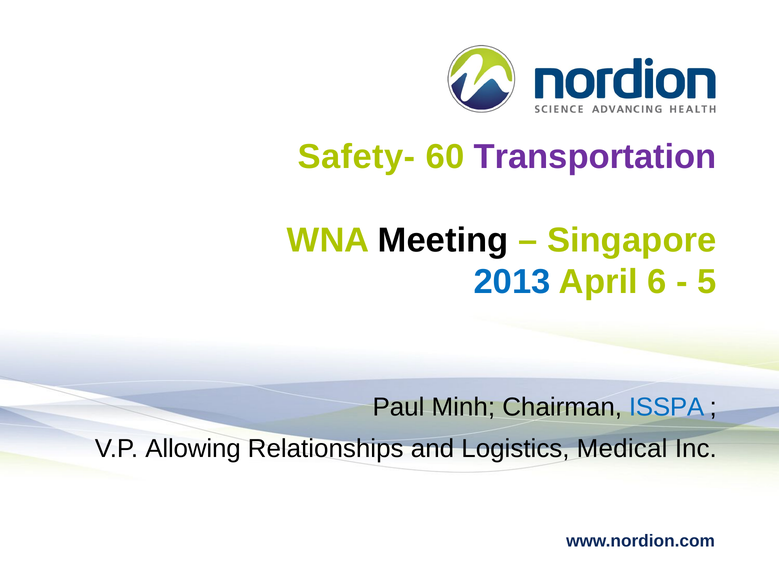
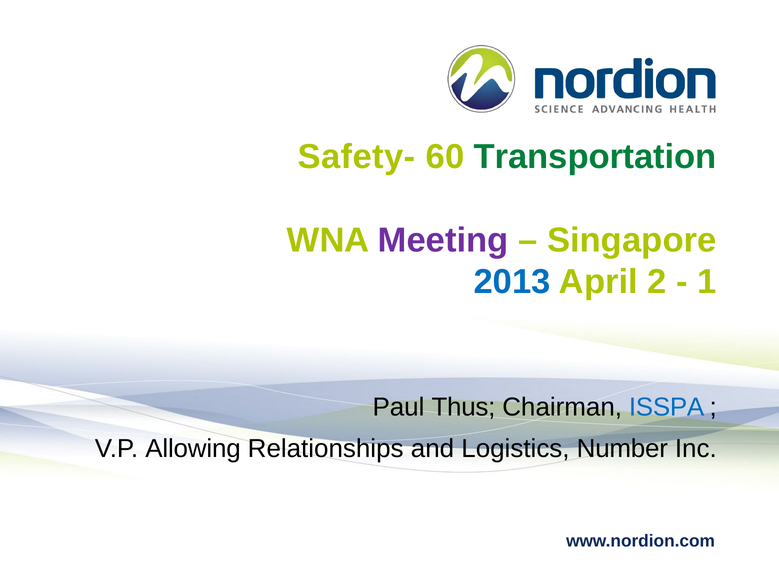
Transportation colour: purple -> green (595, 157)
Meeting colour: black -> purple (443, 240)
6: 6 -> 2 (657, 282)
5: 5 -> 1 (707, 282)
Minh: Minh -> Thus (463, 407)
Medical: Medical -> Number (622, 449)
